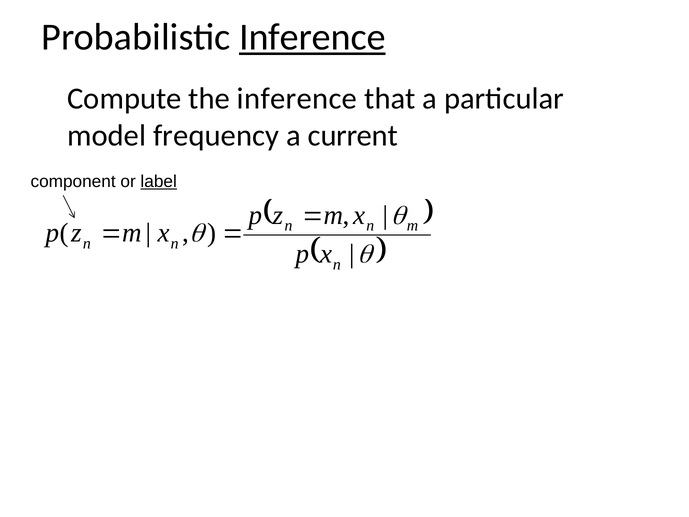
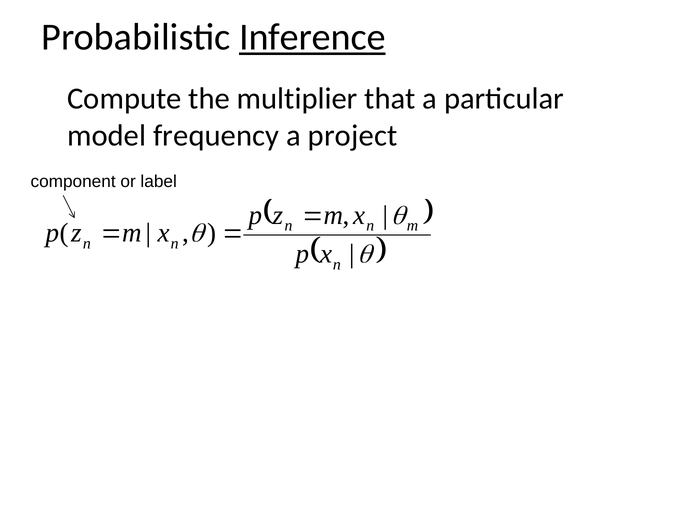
the inference: inference -> multiplier (297, 99)
current: current -> project (353, 135)
label underline: present -> none (159, 181)
